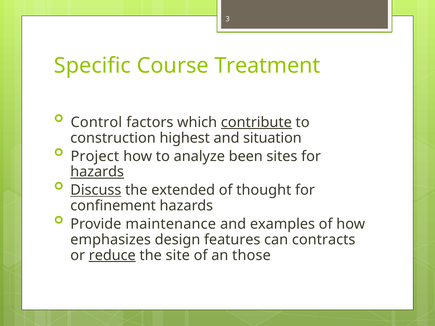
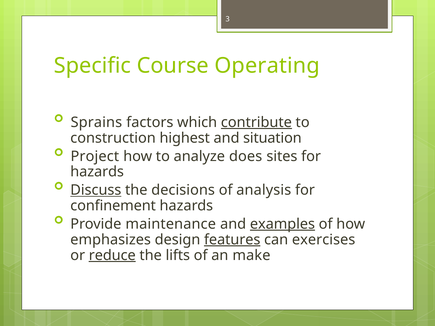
Treatment: Treatment -> Operating (267, 66)
Control: Control -> Sprains (96, 122)
been: been -> does (246, 156)
hazards underline: present -> none (97, 172)
extended: extended -> decisions (183, 190)
thought: thought -> analysis (264, 190)
examples underline: none -> present (282, 224)
features underline: none -> present (232, 240)
contracts: contracts -> exercises (324, 240)
site: site -> lifts (178, 255)
those: those -> make (251, 255)
